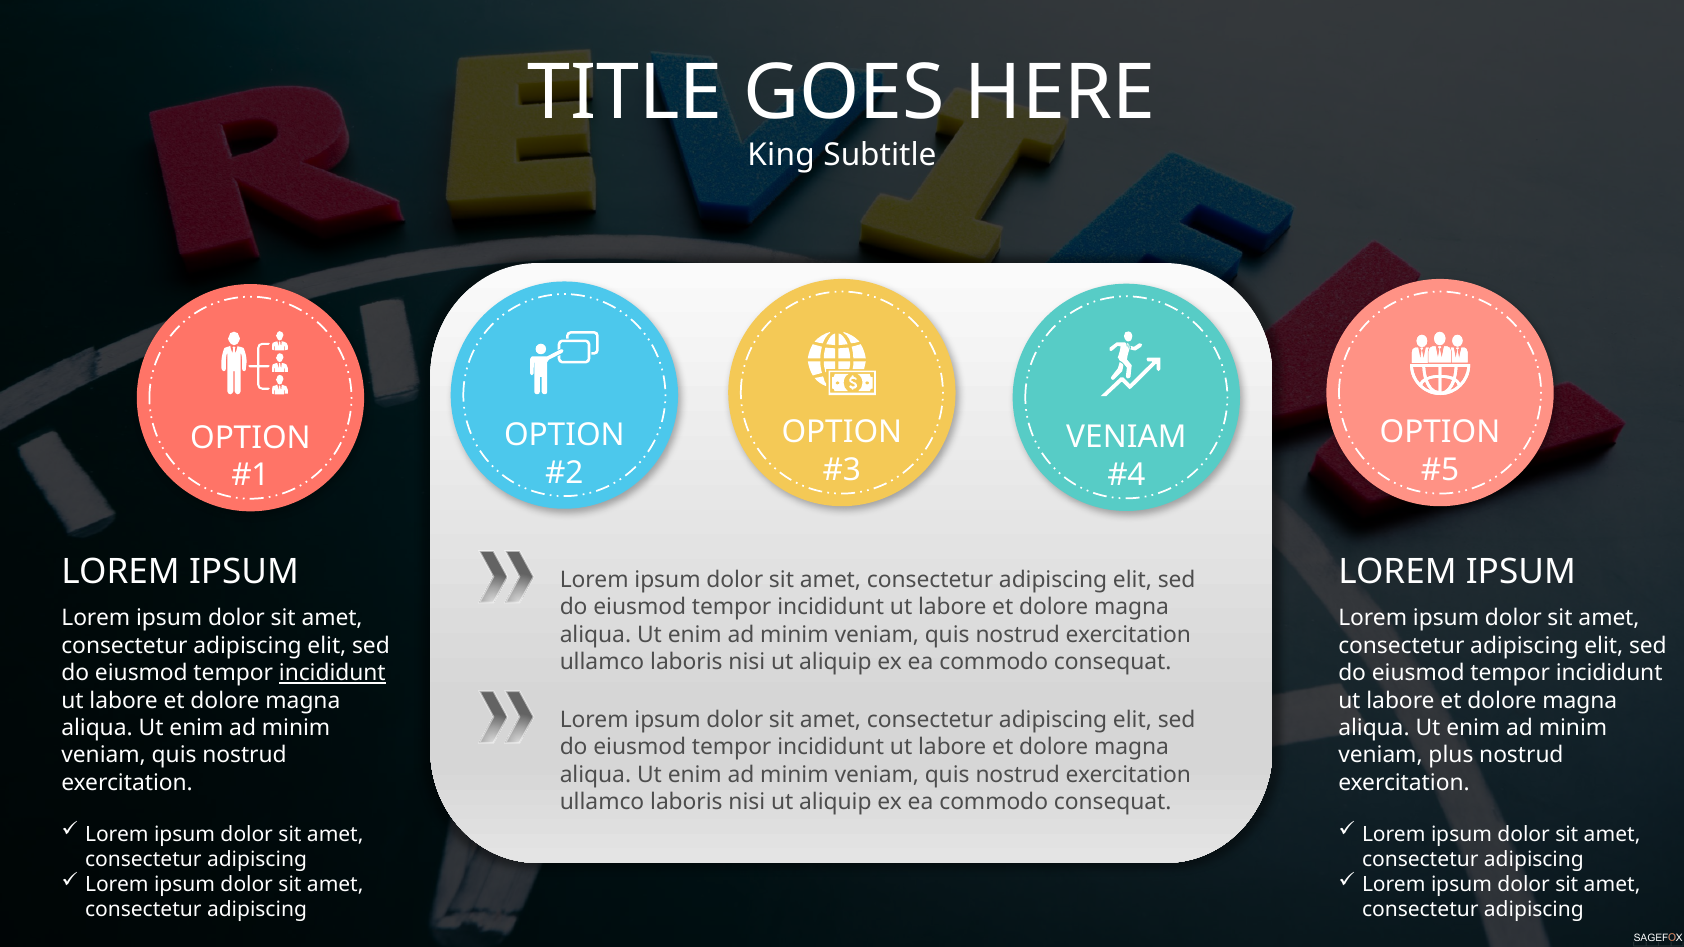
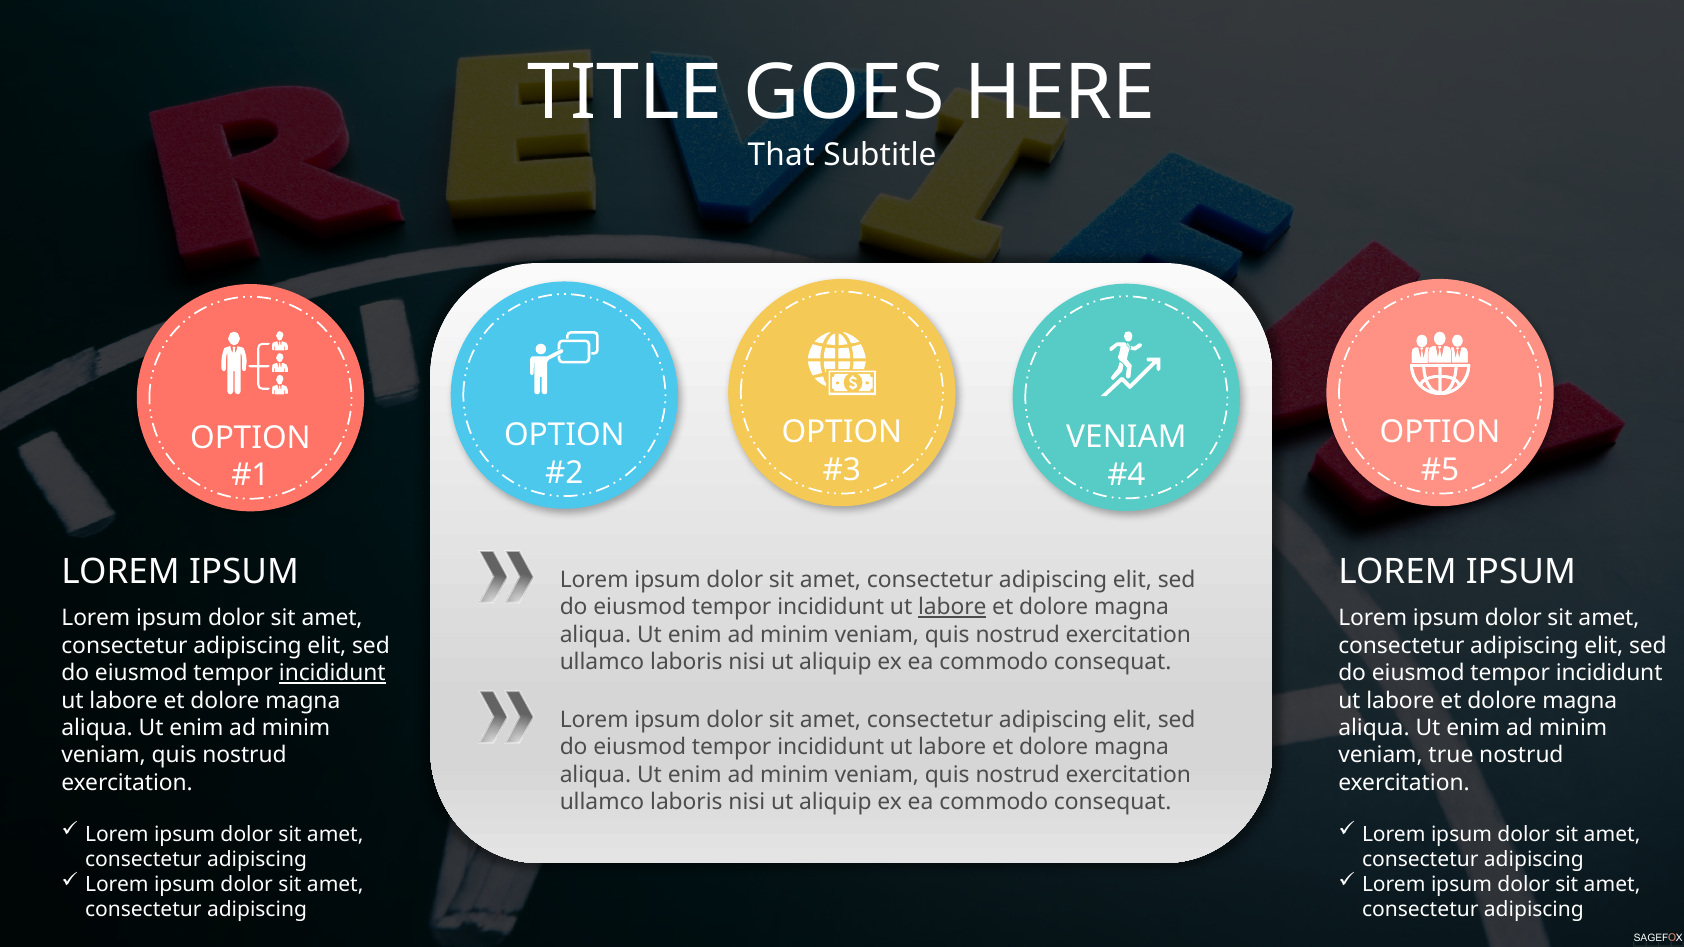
King: King -> That (781, 156)
labore underline: none -> present (952, 607)
plus: plus -> true (1451, 756)
